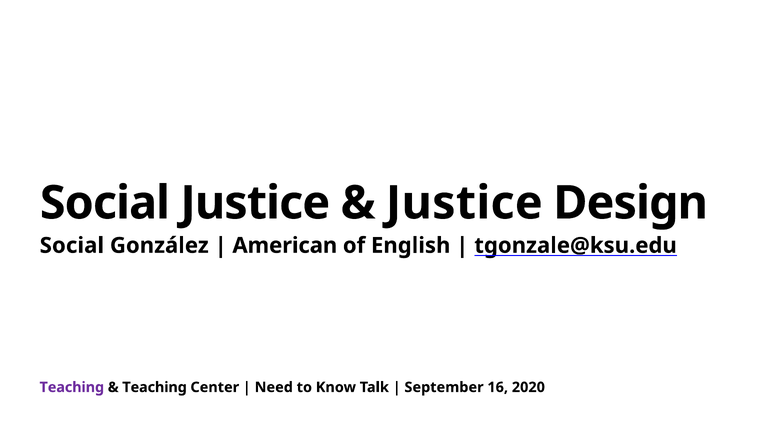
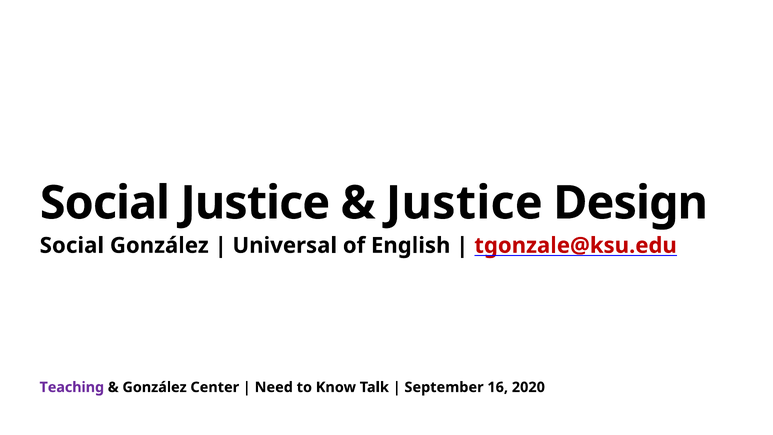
American: American -> Universal (285, 245)
tgonzale@ksu.edu colour: black -> red (576, 245)
Teaching: Teaching -> González (155, 387)
